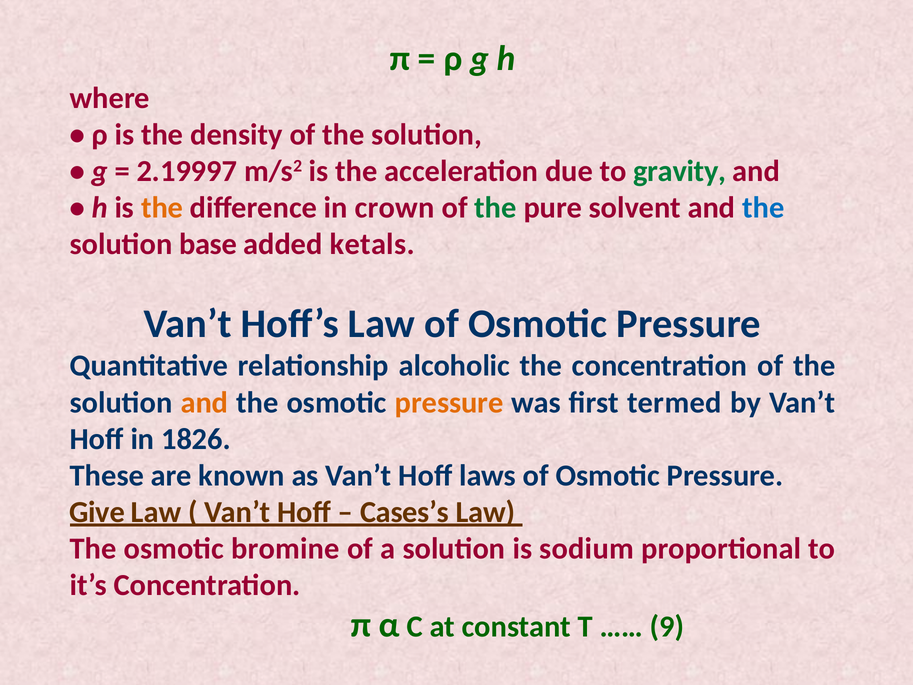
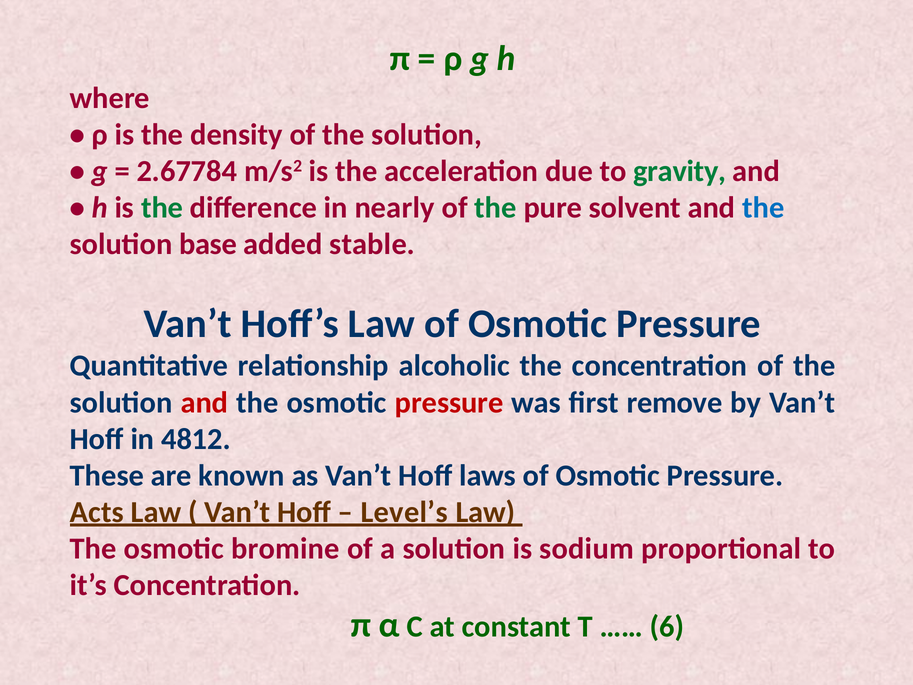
2.19997: 2.19997 -> 2.67784 (187, 171)
the colour: orange -> green (162, 208)
crown: crown -> nearly (395, 208)
ketals: ketals -> stable (372, 244)
and colour: orange -> red (204, 402)
pressure colour: orange -> red (449, 402)
termed: termed -> remove (675, 402)
1826: 1826 -> 4812 (196, 439)
Give: Give -> Acts (97, 512)
Cases’s: Cases’s -> Level’s (404, 512)
9: 9 -> 6 (667, 627)
